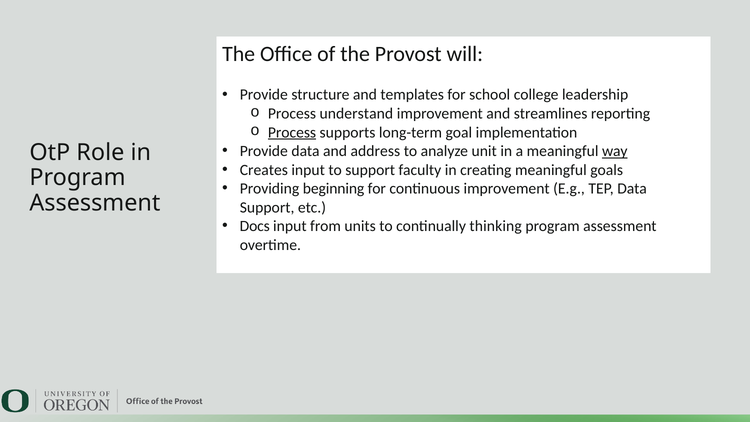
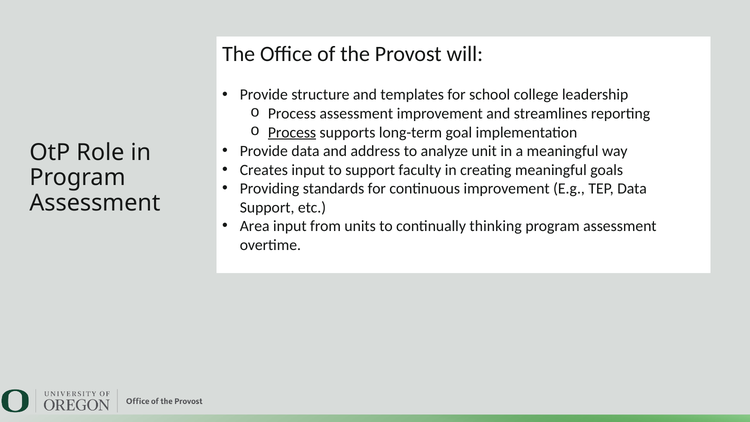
Process understand: understand -> assessment (356, 114)
way underline: present -> none (615, 151)
beginning: beginning -> standards (334, 189)
Docs: Docs -> Area (255, 226)
